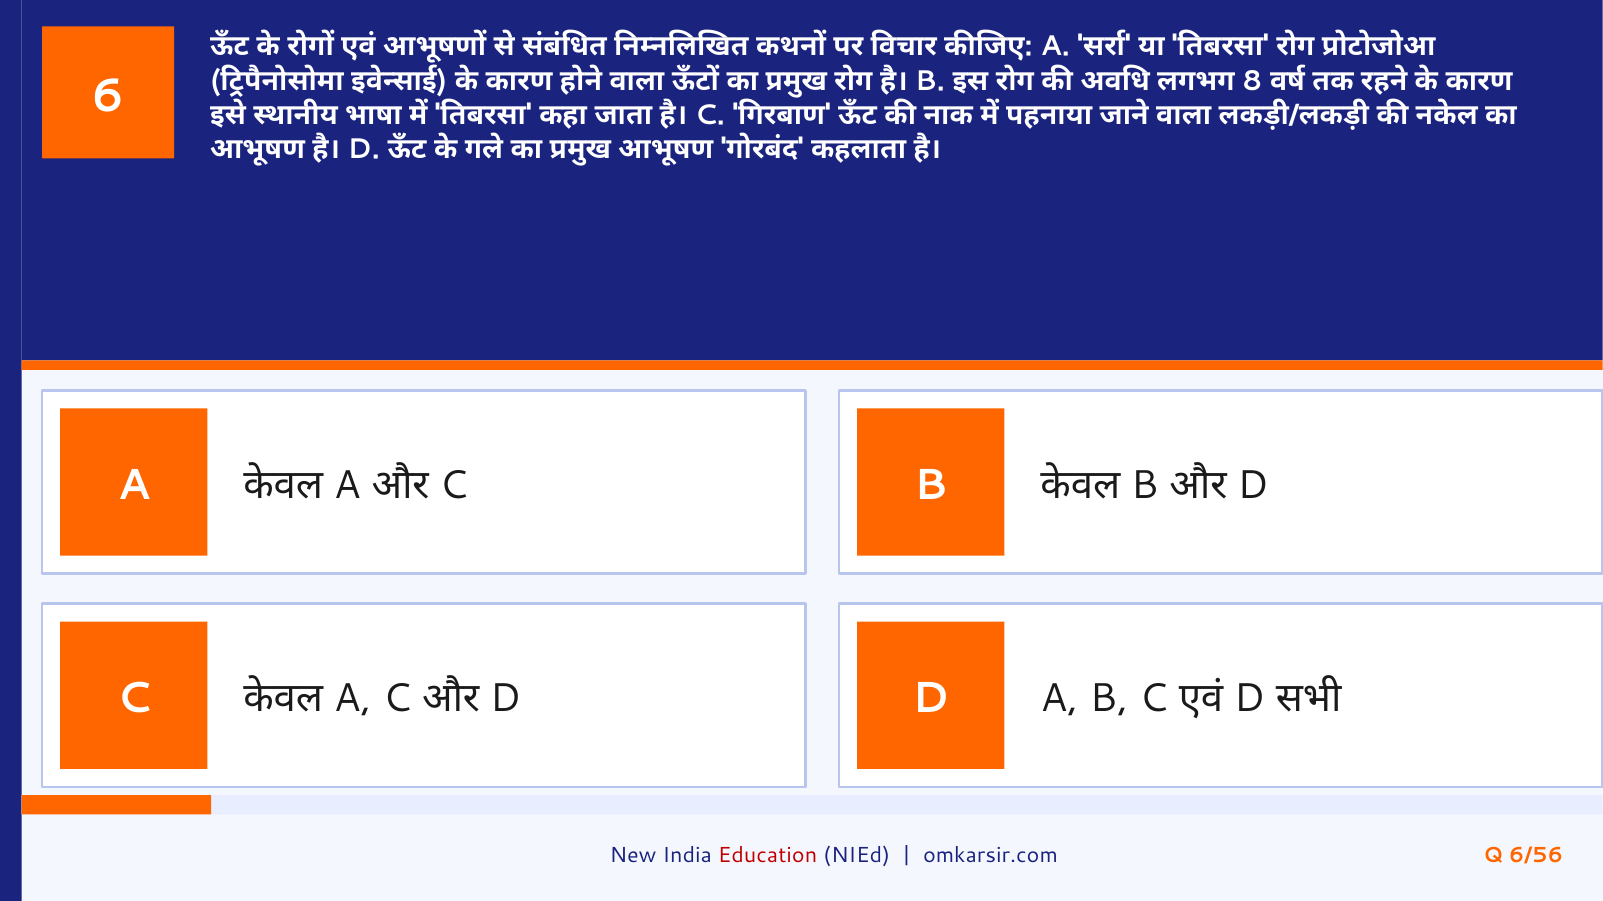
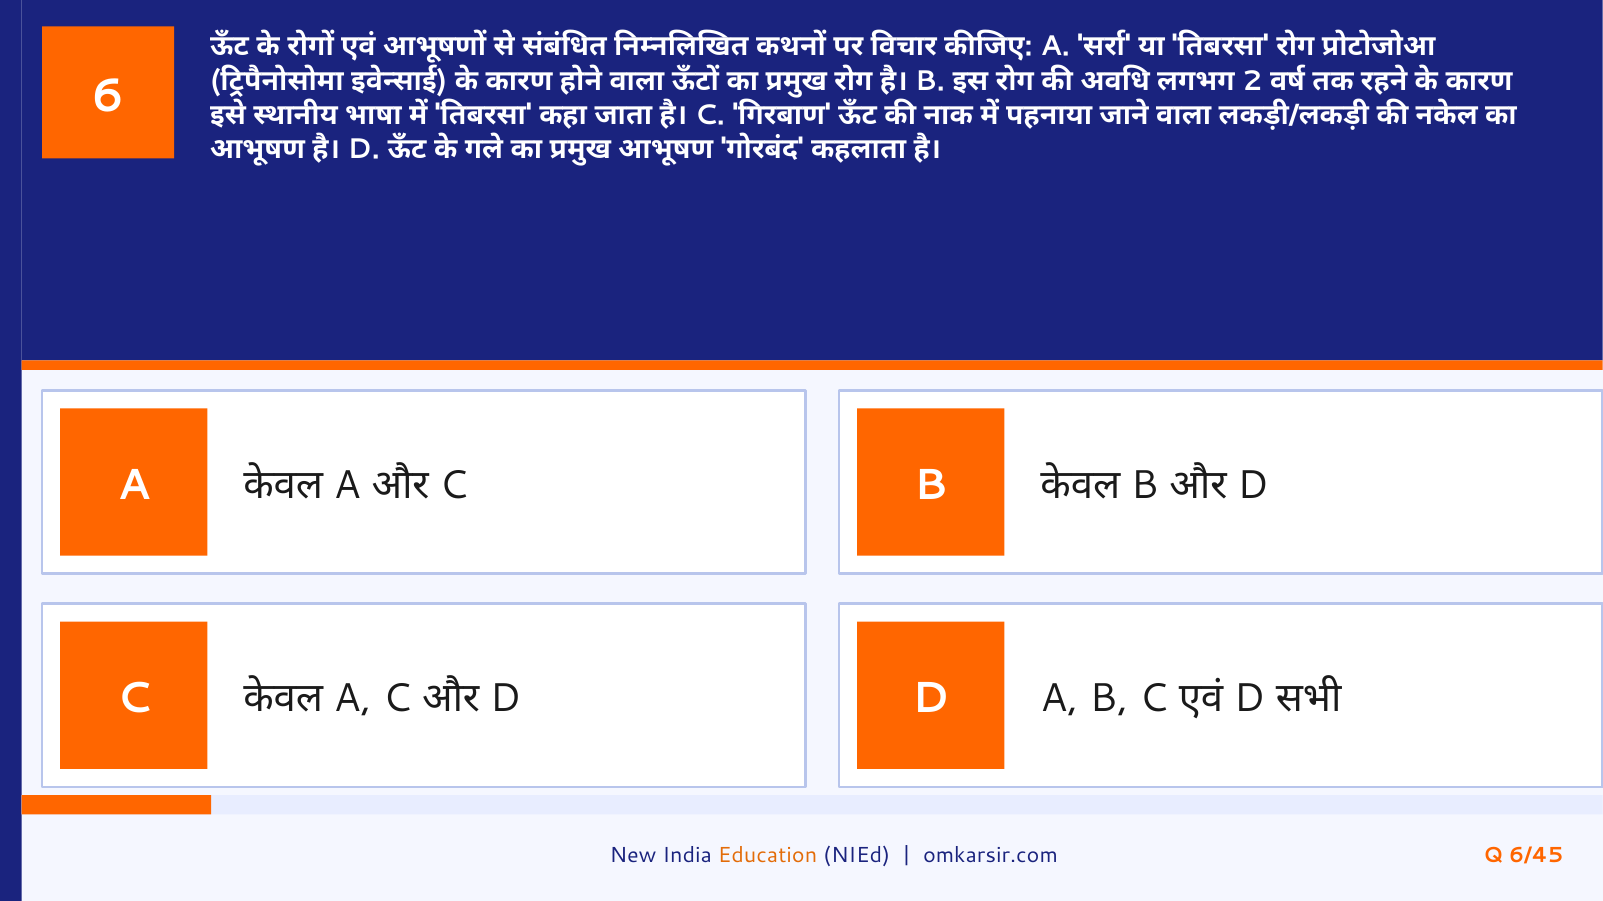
8: 8 -> 2 (1252, 81)
Education colour: red -> orange (768, 856)
6/56: 6/56 -> 6/45 (1536, 856)
